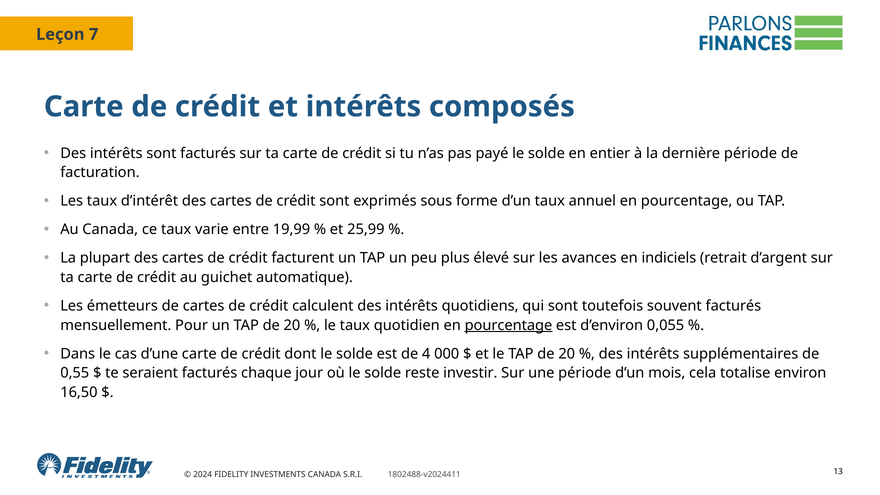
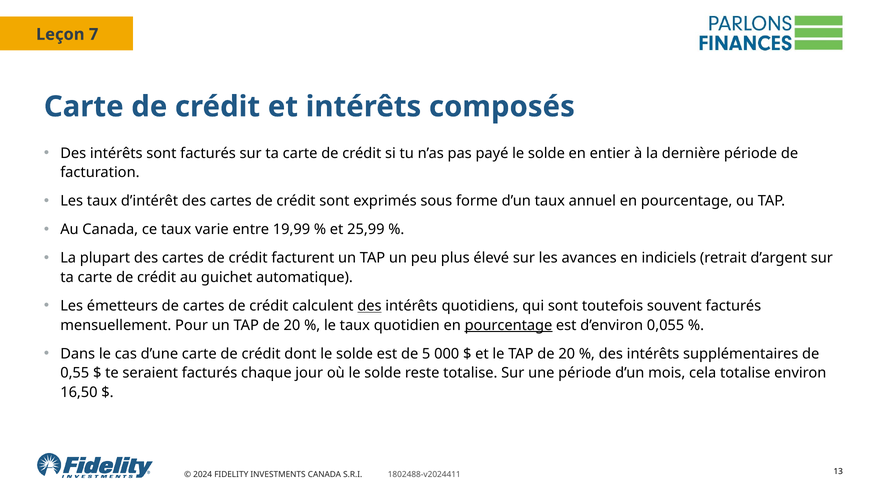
des underline: none -> present (369, 306)
4: 4 -> 5 (426, 354)
reste investir: investir -> totalise (470, 373)
